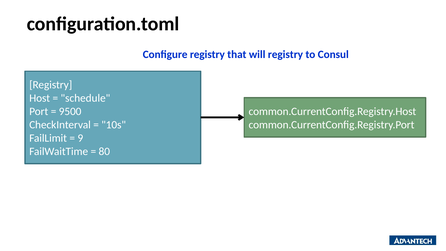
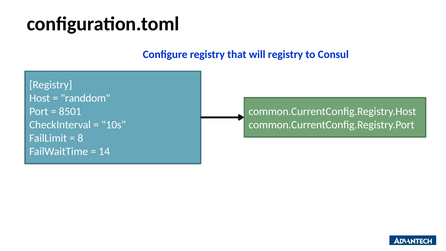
schedule: schedule -> randdom (85, 98)
9500: 9500 -> 8501 (70, 111)
9: 9 -> 8 (80, 138)
80: 80 -> 14 (104, 152)
